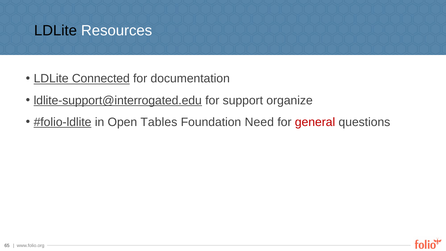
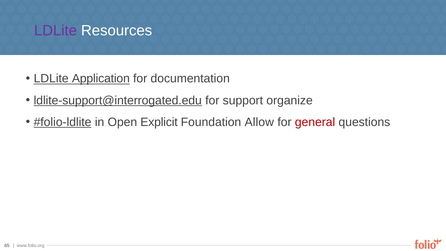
LDLite colour: black -> purple (55, 31)
Connected: Connected -> Application (101, 79)
Tables: Tables -> Explicit (159, 122)
Need: Need -> Allow (259, 122)
